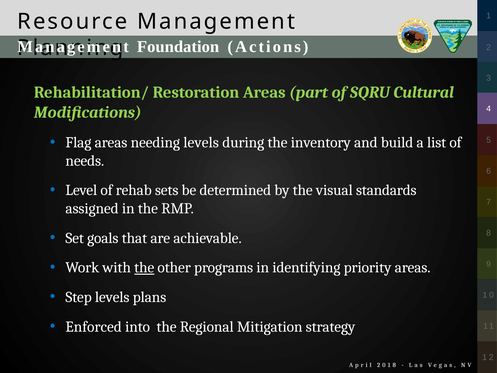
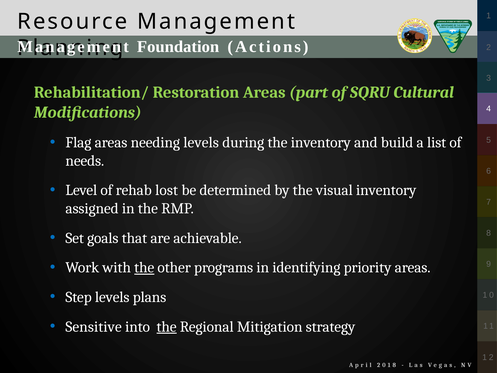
sets: sets -> lost (167, 190)
visual standards: standards -> inventory (386, 190)
Enforced: Enforced -> Sensitive (94, 326)
the underline: none -> present (167, 326)
